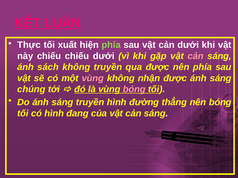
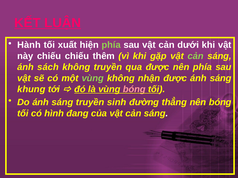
Thực: Thực -> Hành (29, 45)
chiếu dưới: dưới -> thêm (104, 56)
cản colour: pink -> light green (196, 56)
vùng colour: pink -> light green (93, 78)
chúng: chúng -> khung (31, 90)
truyền hình: hình -> sinh (117, 102)
